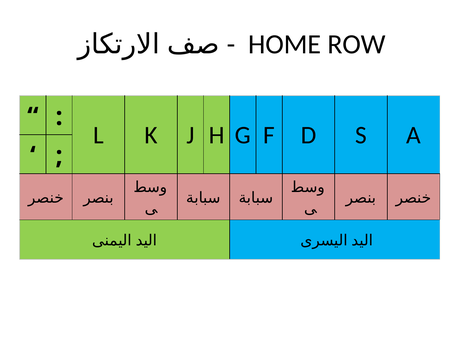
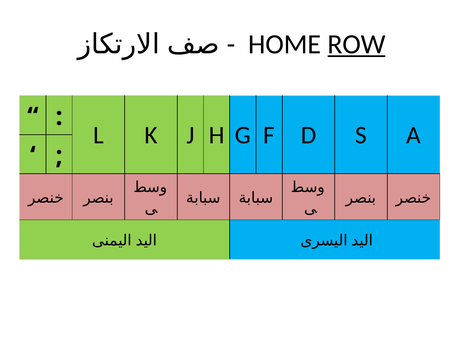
ROW underline: none -> present (357, 44)
